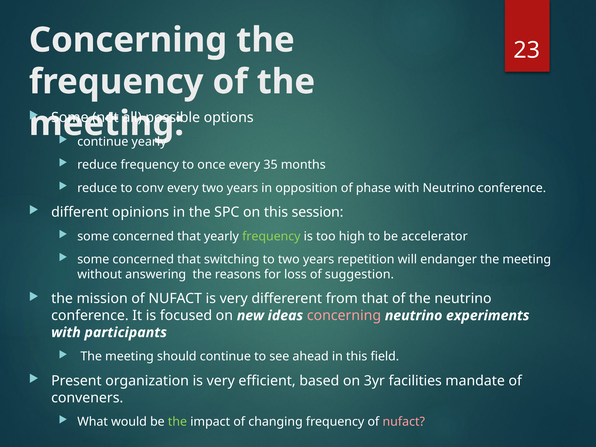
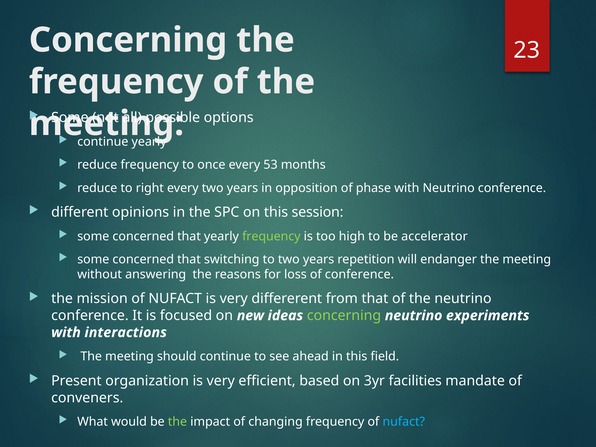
35: 35 -> 53 (271, 165)
conv: conv -> right (150, 188)
of suggestion: suggestion -> conference (359, 274)
concerning colour: pink -> light green (344, 316)
participants: participants -> interactions (126, 332)
nufact colour: pink -> light blue (404, 422)
